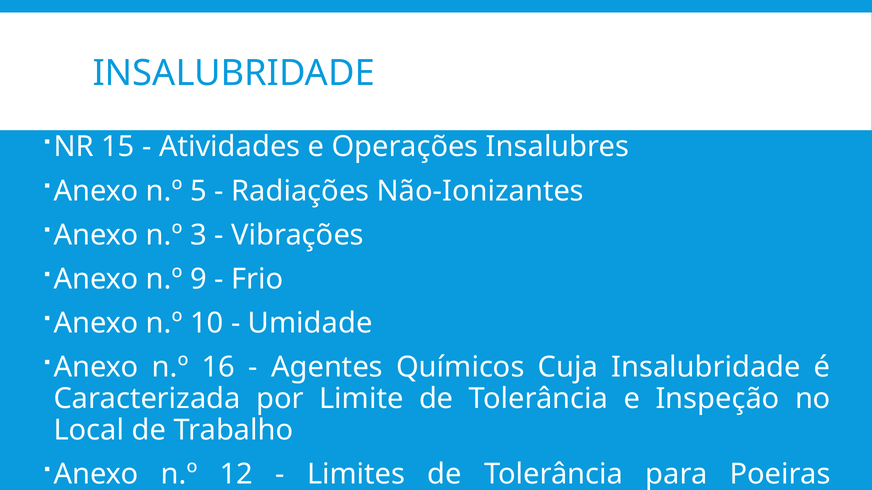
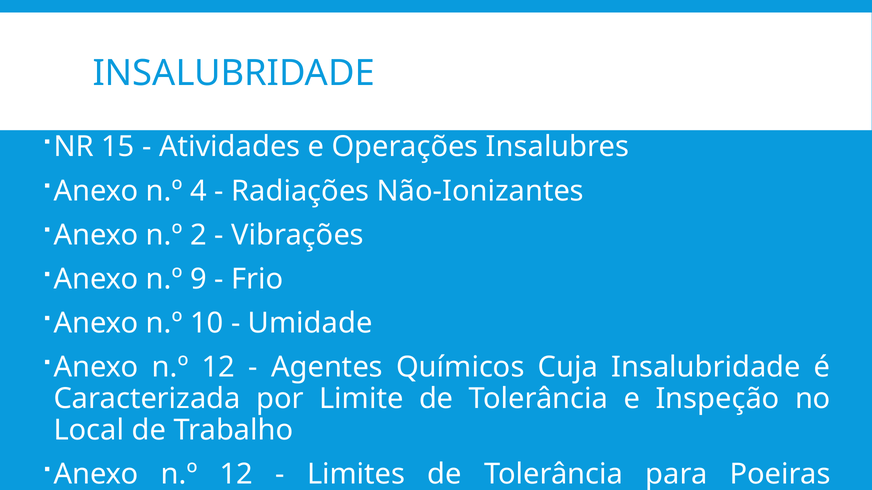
5: 5 -> 4 (199, 191)
3: 3 -> 2 (199, 235)
16: 16 -> 12 (218, 368)
